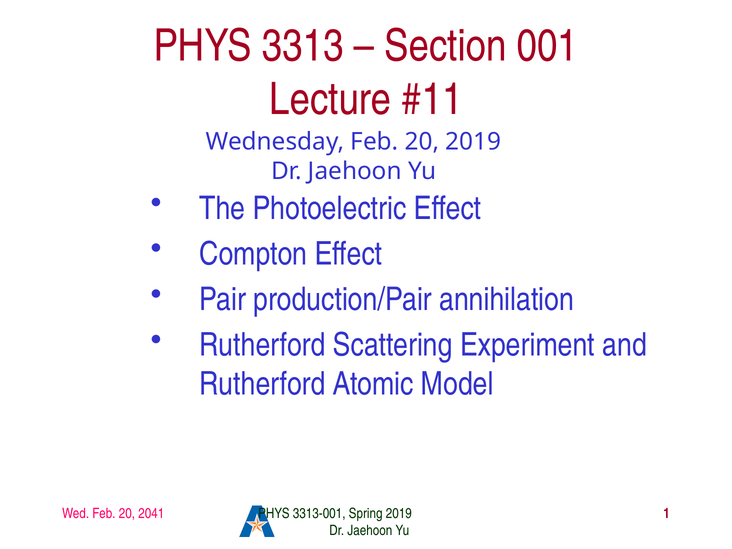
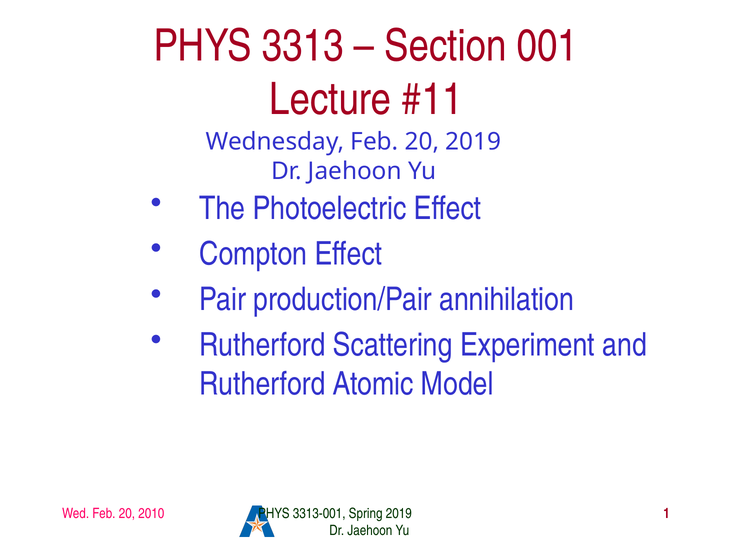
2041: 2041 -> 2010 (151, 513)
